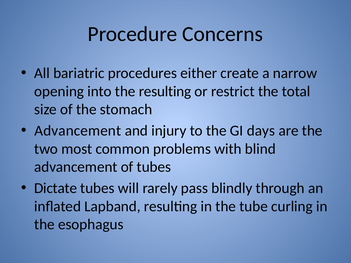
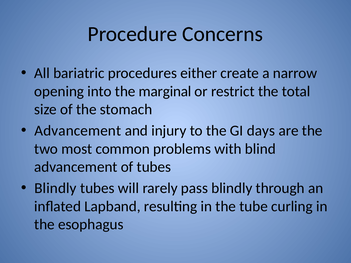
the resulting: resulting -> marginal (165, 91)
Dictate: Dictate -> Blindly (55, 188)
